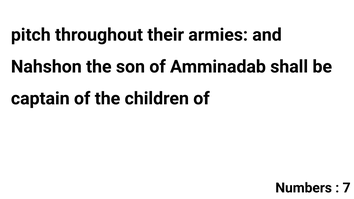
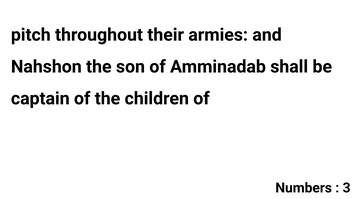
7: 7 -> 3 (347, 188)
